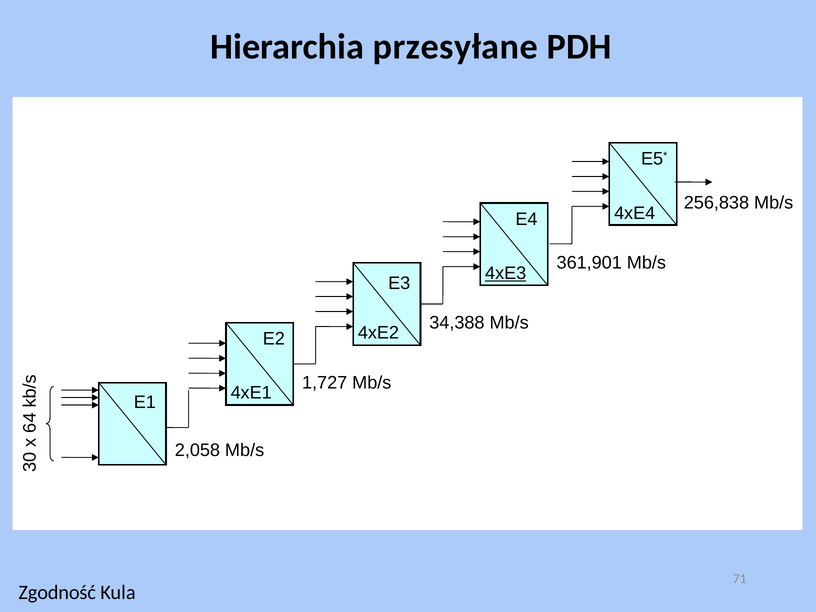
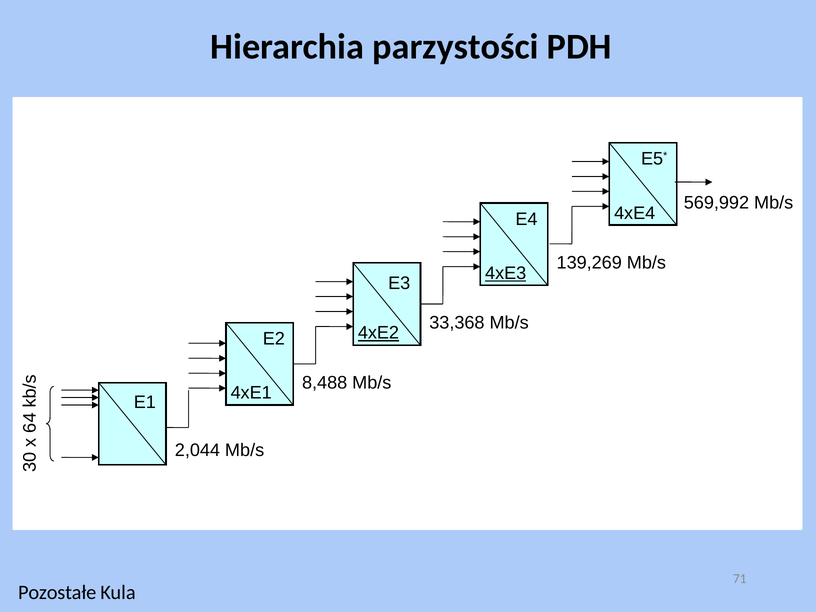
przesyłane: przesyłane -> parzystości (456, 47)
256,838: 256,838 -> 569,992 (716, 203)
361,901: 361,901 -> 139,269 (589, 263)
34,388: 34,388 -> 33,368 (457, 323)
4xE2 underline: none -> present (378, 333)
1,727: 1,727 -> 8,488 (325, 383)
2,058: 2,058 -> 2,044 (197, 450)
Zgodność: Zgodność -> Pozostałe (57, 593)
